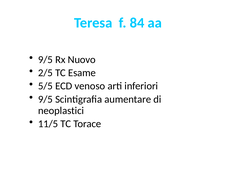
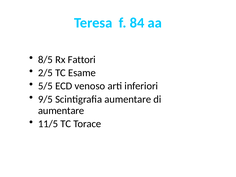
9/5: 9/5 -> 8/5 (45, 60)
Nuovo: Nuovo -> Fattori (82, 60)
neoplastici: neoplastici -> aumentare (61, 111)
